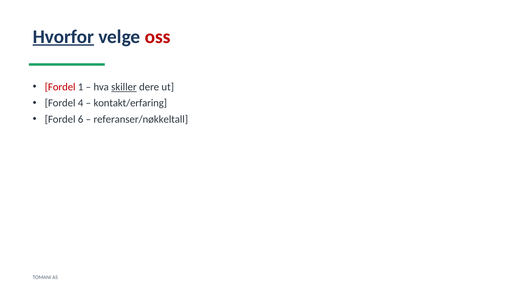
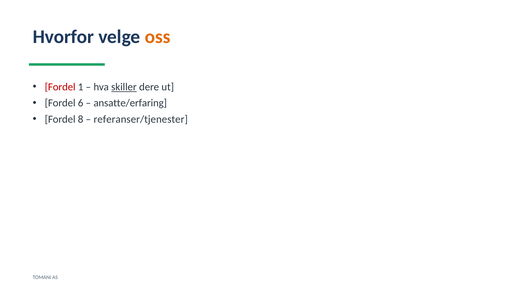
Hvorfor underline: present -> none (63, 37)
oss colour: red -> orange (158, 37)
4: 4 -> 6 (81, 103)
kontakt/erfaring: kontakt/erfaring -> ansatte/erfaring (130, 103)
6: 6 -> 8 (81, 119)
referanser/nøkkeltall: referanser/nøkkeltall -> referanser/tjenester (141, 119)
